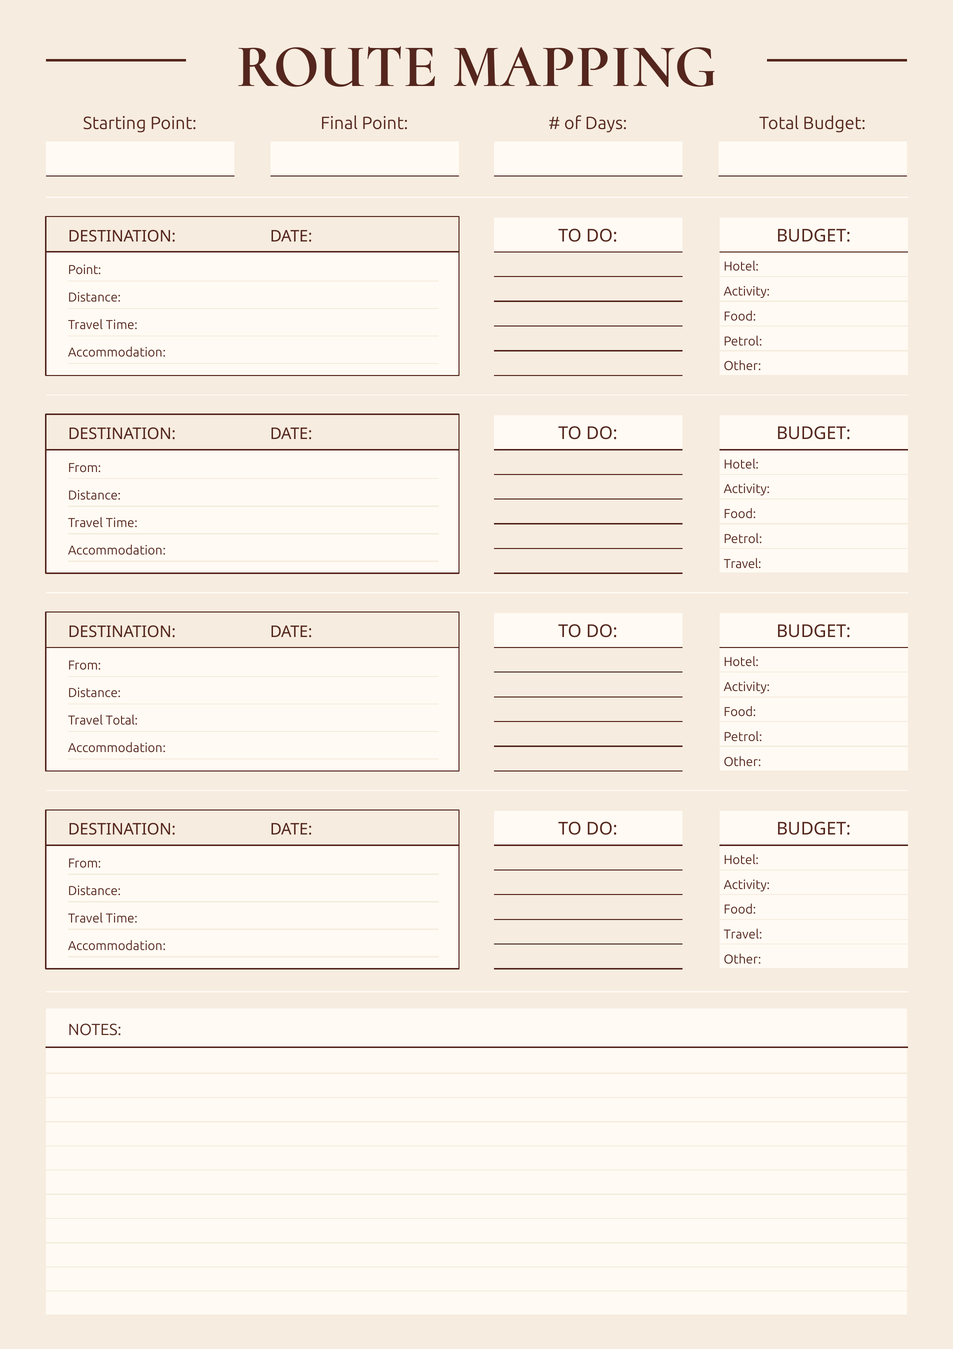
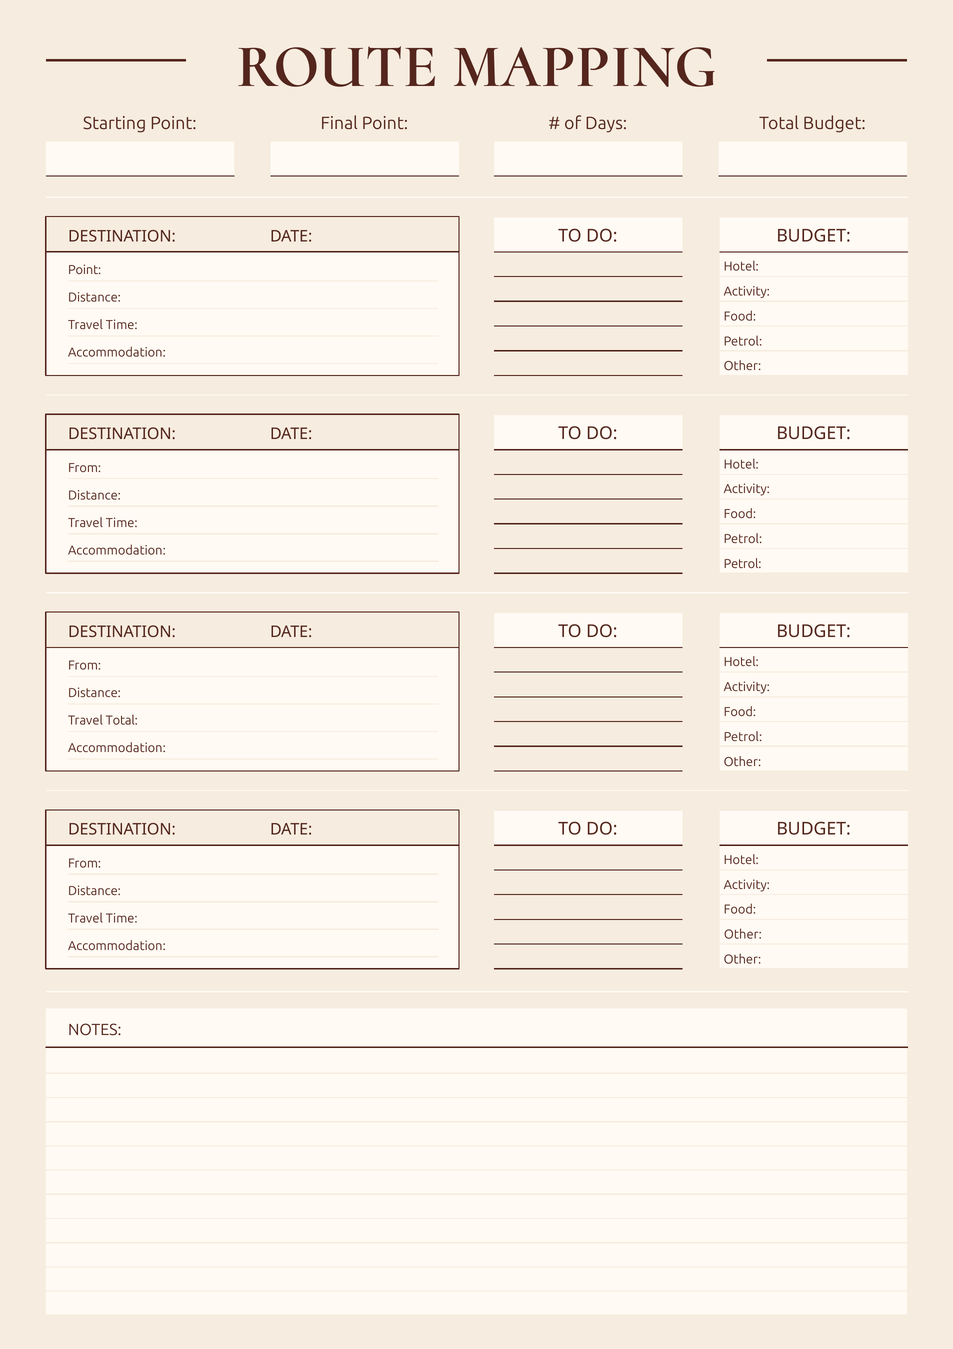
Travel: Travel -> Petrol (743, 564)
Travel: Travel -> Other (743, 934)
